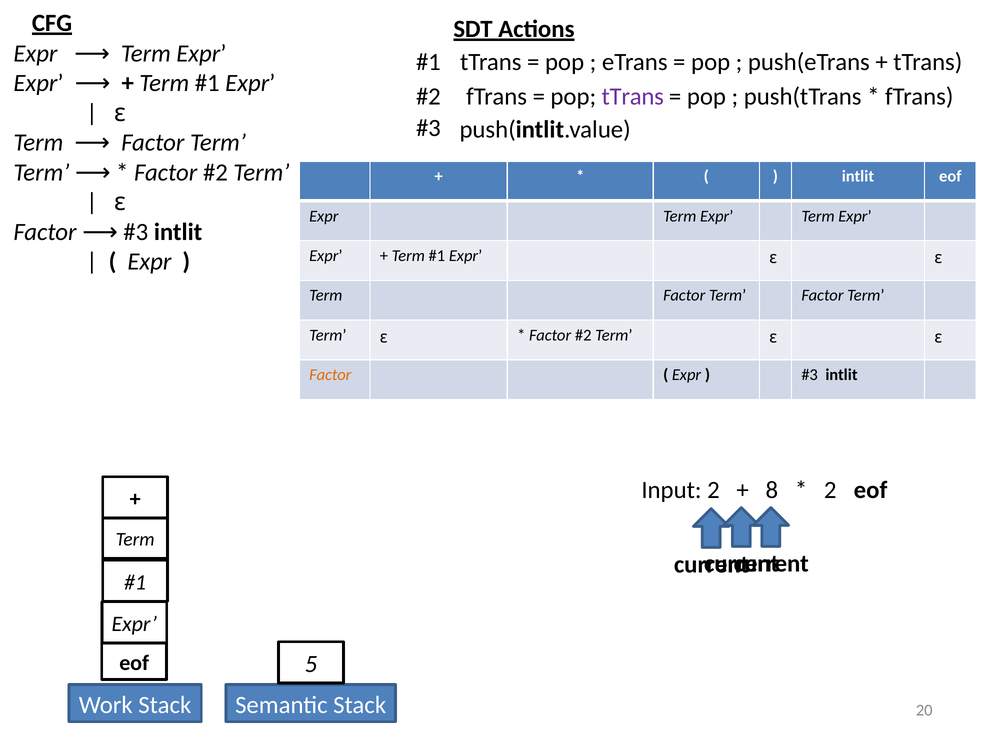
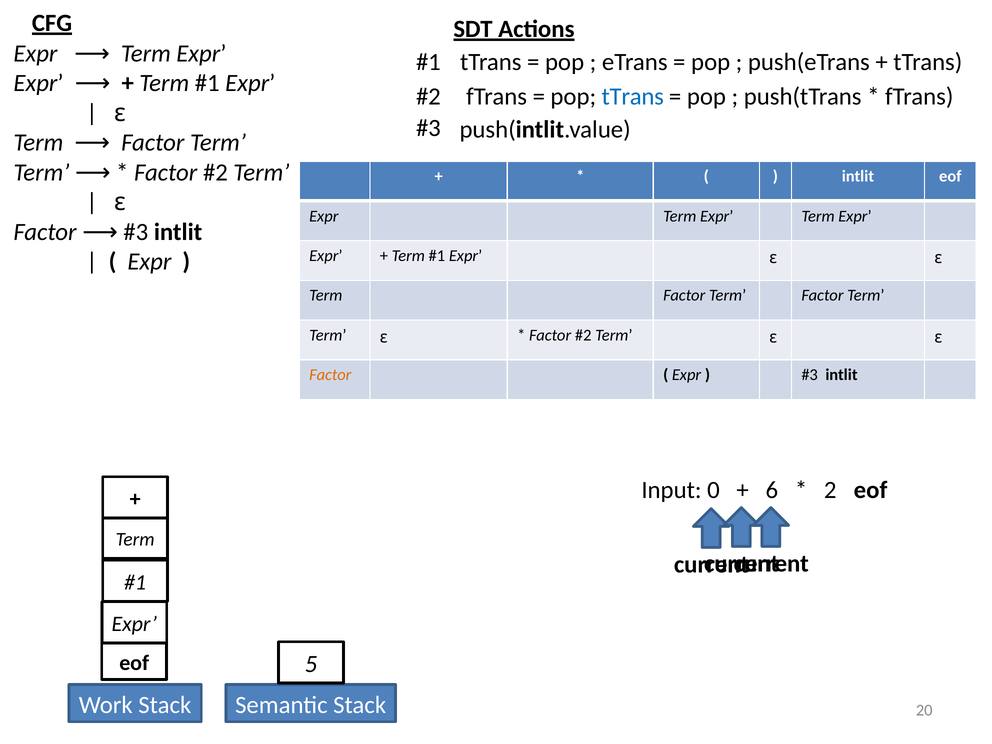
tTrans colour: purple -> blue (633, 96)
Input 2: 2 -> 0 (713, 490)
8: 8 -> 6 (772, 490)
